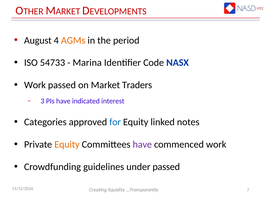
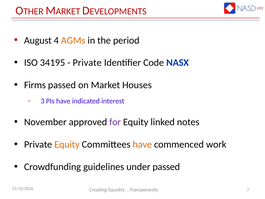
54733: 54733 -> 34195 (53, 63)
Marina: Marina -> Private (87, 63)
Work: Work -> Firms (35, 85)
Traders: Traders -> Houses (137, 85)
Categories: Categories -> November (45, 122)
for colour: blue -> purple (115, 122)
have colour: purple -> orange (142, 144)
